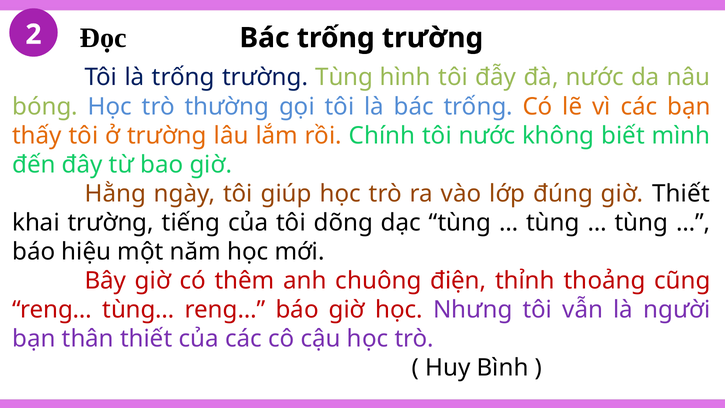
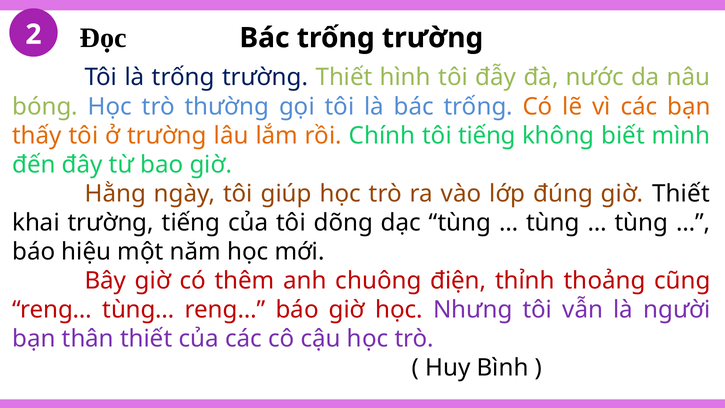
trường Tùng: Tùng -> Thiết (344, 77)
tôi nước: nước -> tiếng (487, 136)
